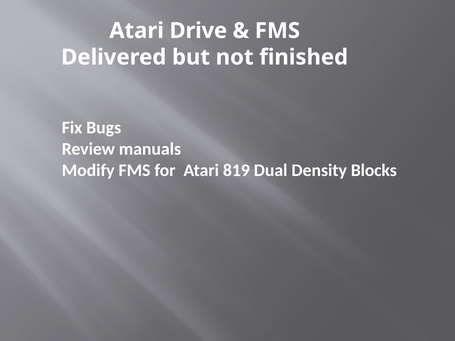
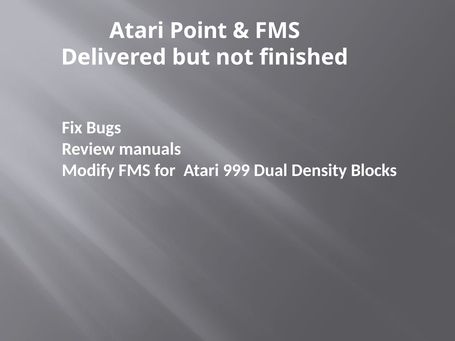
Drive: Drive -> Point (198, 31)
819: 819 -> 999 (236, 170)
